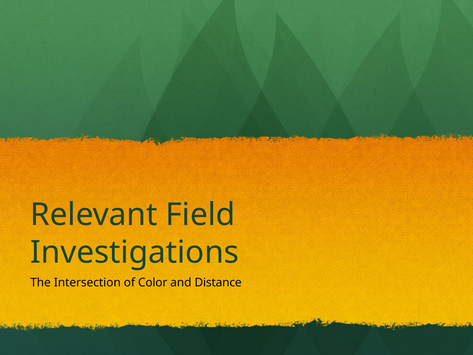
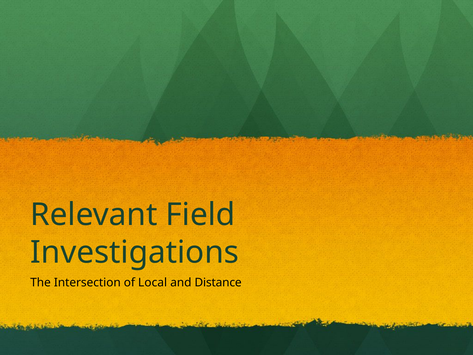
Color: Color -> Local (153, 282)
